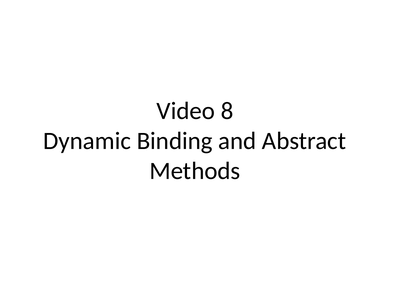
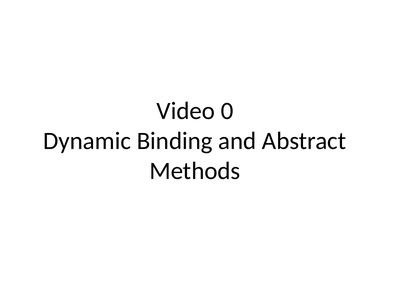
8: 8 -> 0 (227, 111)
